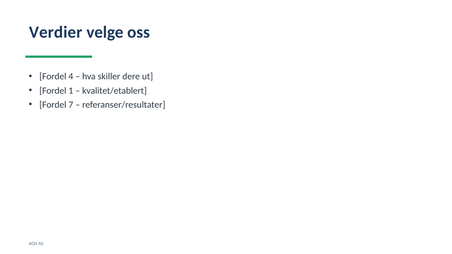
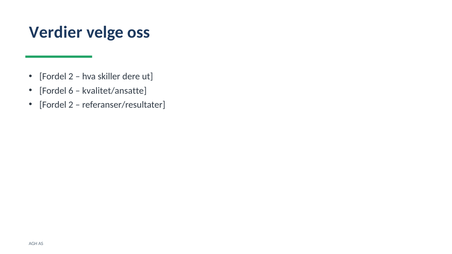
4: 4 -> 2 (71, 77)
1: 1 -> 6 (71, 91)
kvalitet/etablert: kvalitet/etablert -> kvalitet/ansatte (114, 91)
7: 7 -> 2 (71, 105)
